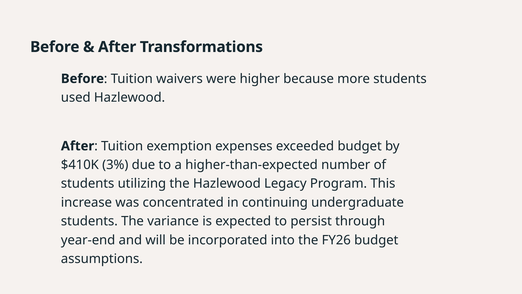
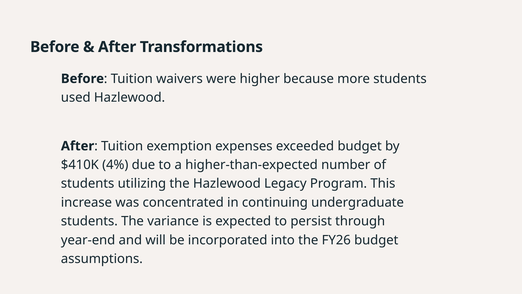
3%: 3% -> 4% (115, 165)
